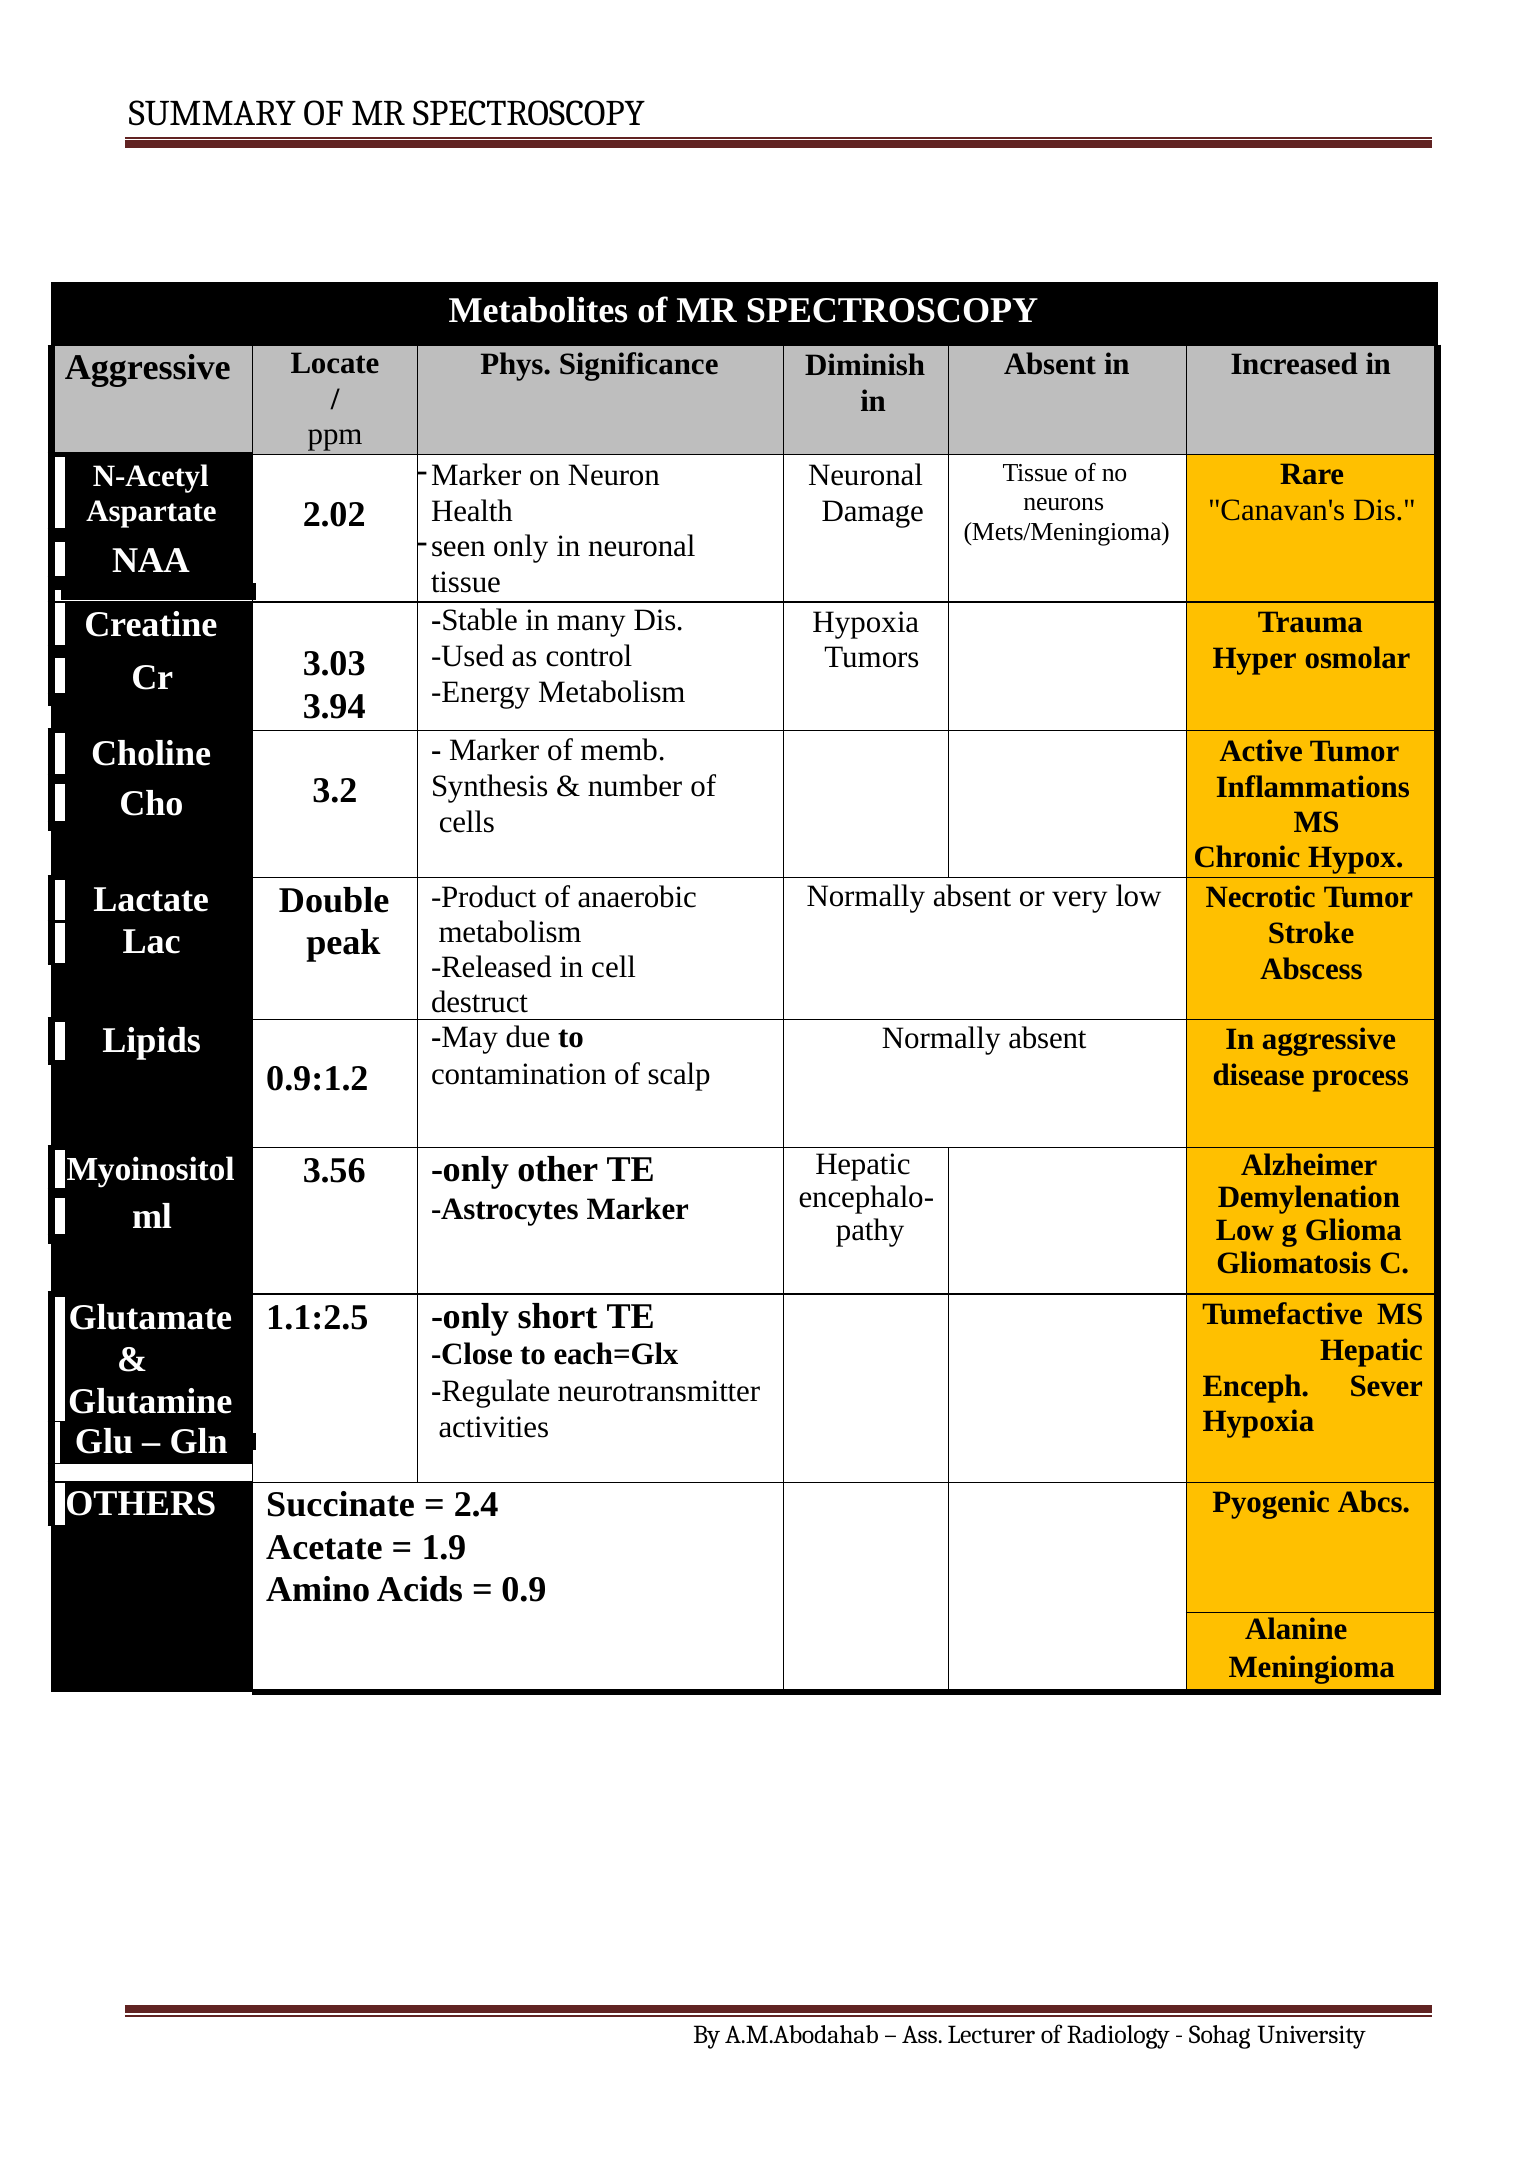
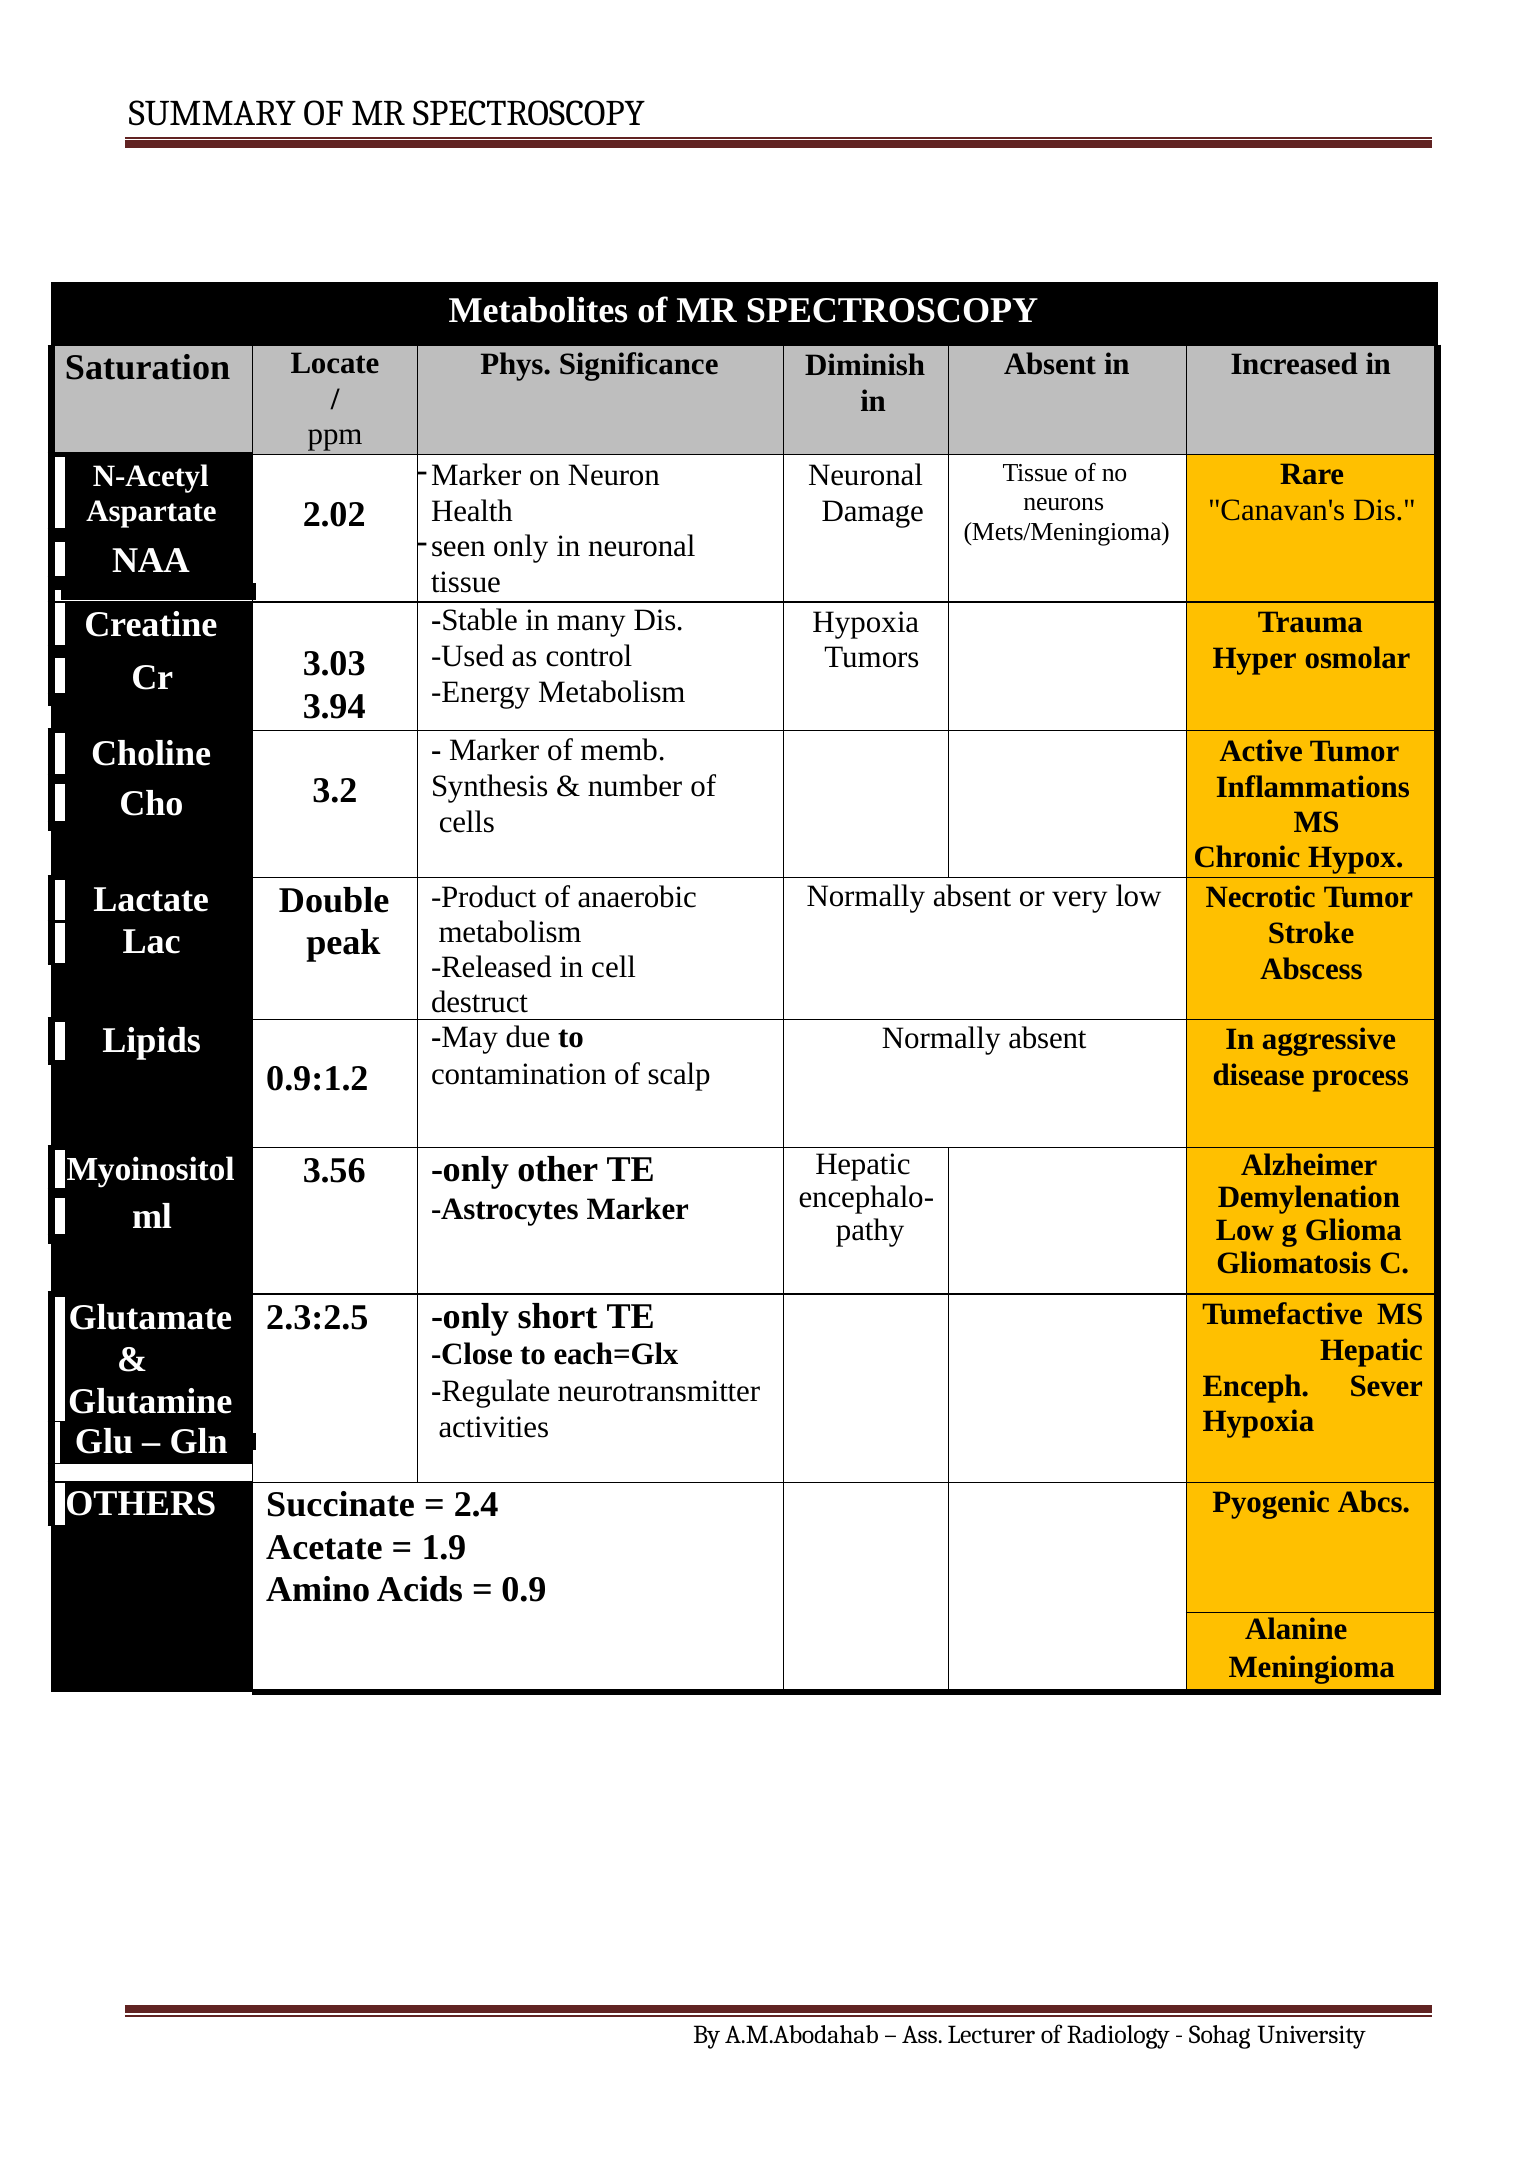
Aggressive: Aggressive -> Saturation (148, 368)
1.1:2.5: 1.1:2.5 -> 2.3:2.5 (317, 1317)
